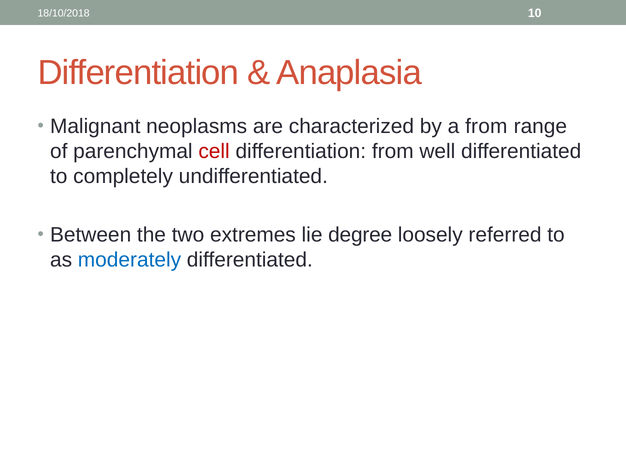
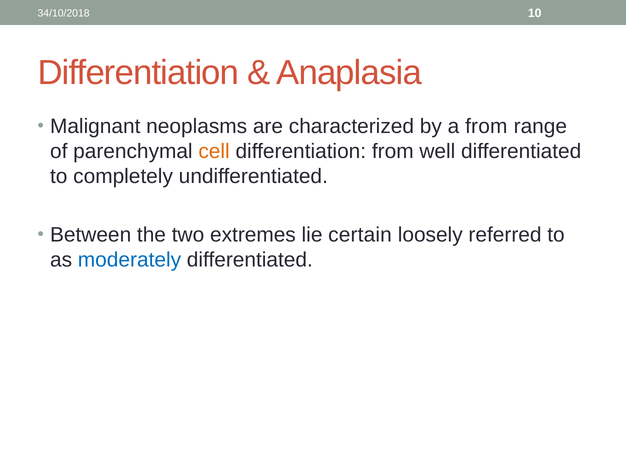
18/10/2018: 18/10/2018 -> 34/10/2018 (64, 13)
cell colour: red -> orange (214, 152)
degree: degree -> certain (360, 235)
